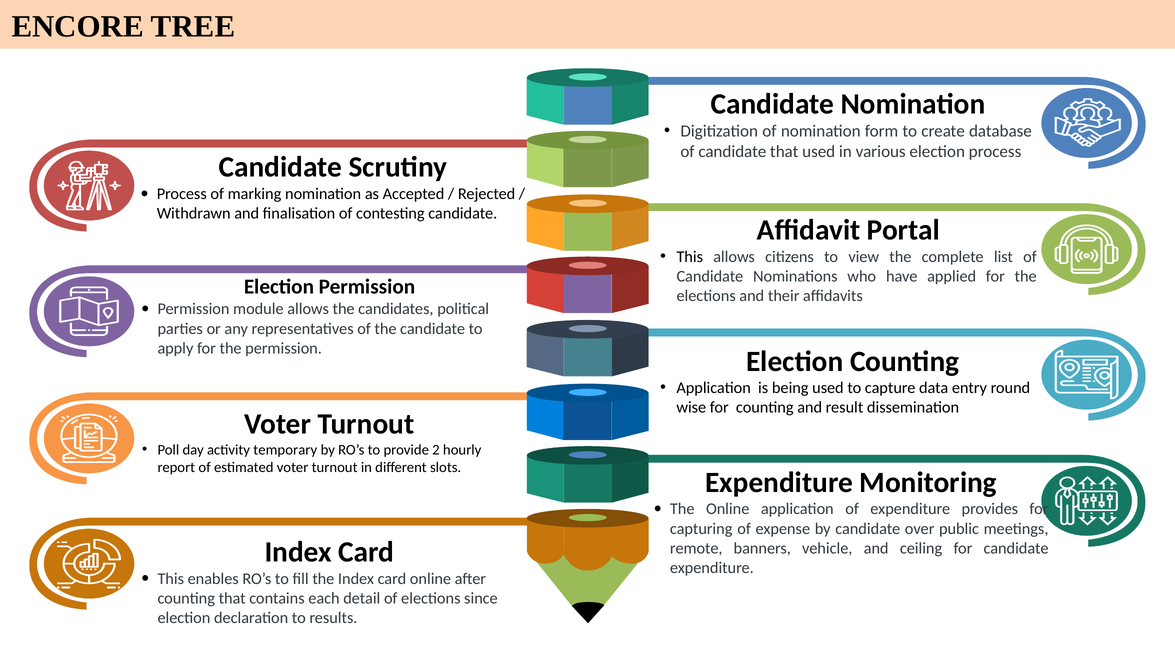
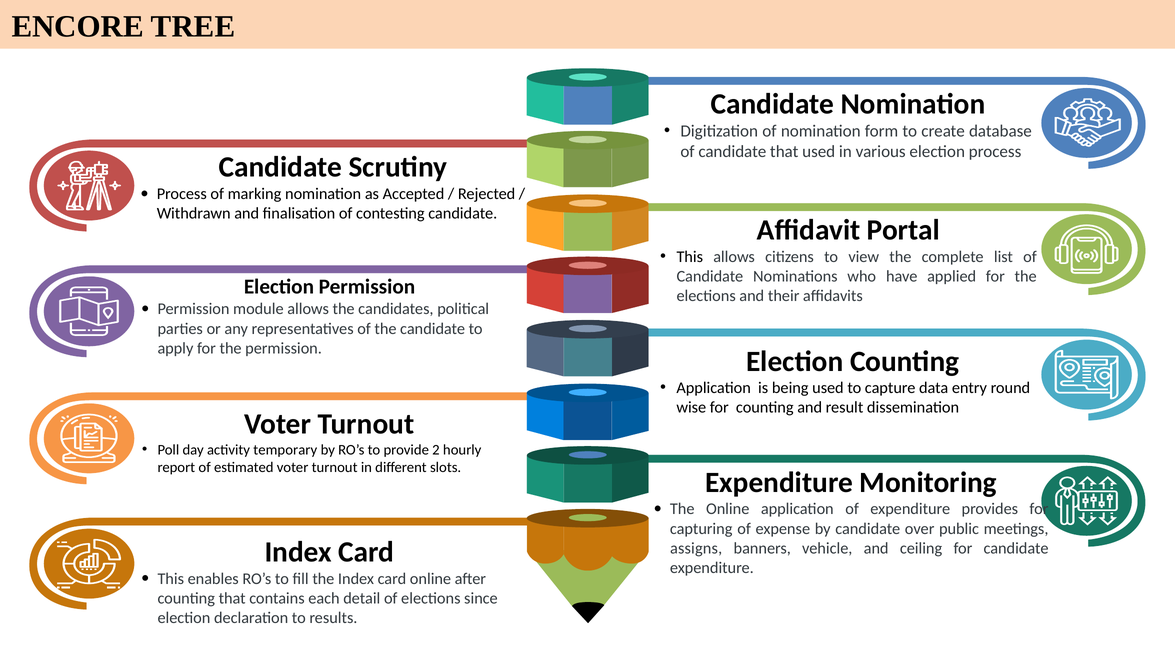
remote: remote -> assigns (696, 548)
